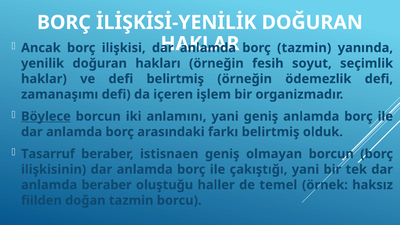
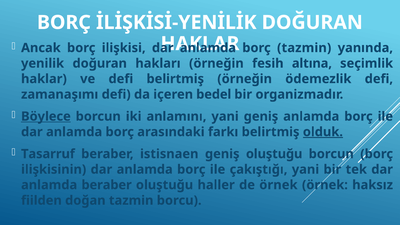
soyut: soyut -> altına (312, 63)
işlem: işlem -> bedel (214, 94)
olduk underline: none -> present (323, 132)
geniş olmayan: olmayan -> oluştuğu (274, 154)
de temel: temel -> örnek (278, 185)
